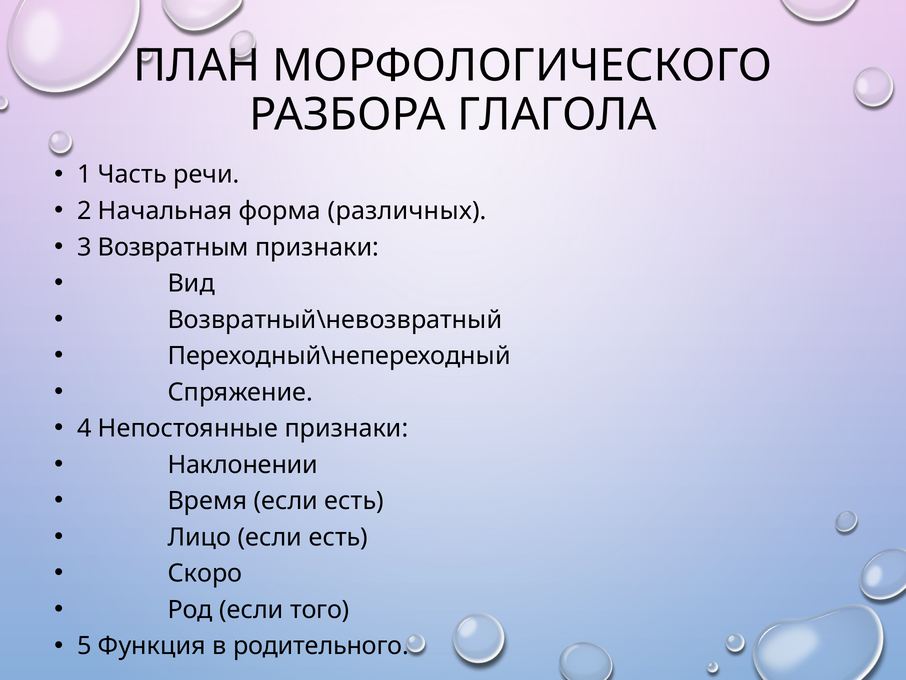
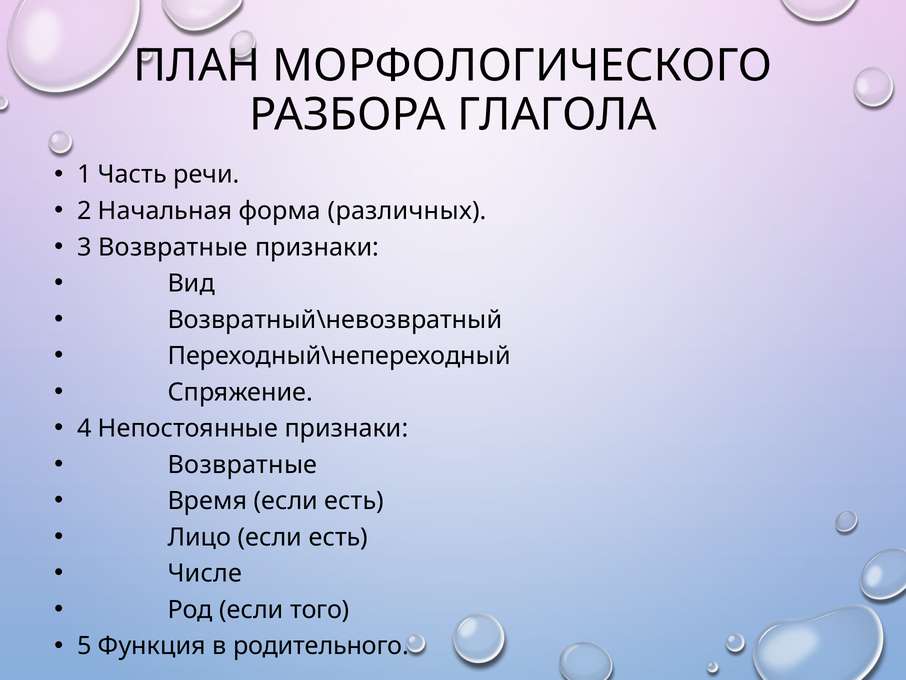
3 Возвратным: Возвратным -> Возвратные (173, 247)
Наклонении: Наклонении -> Возвратные (243, 464)
Скоро: Скоро -> Числе (205, 573)
